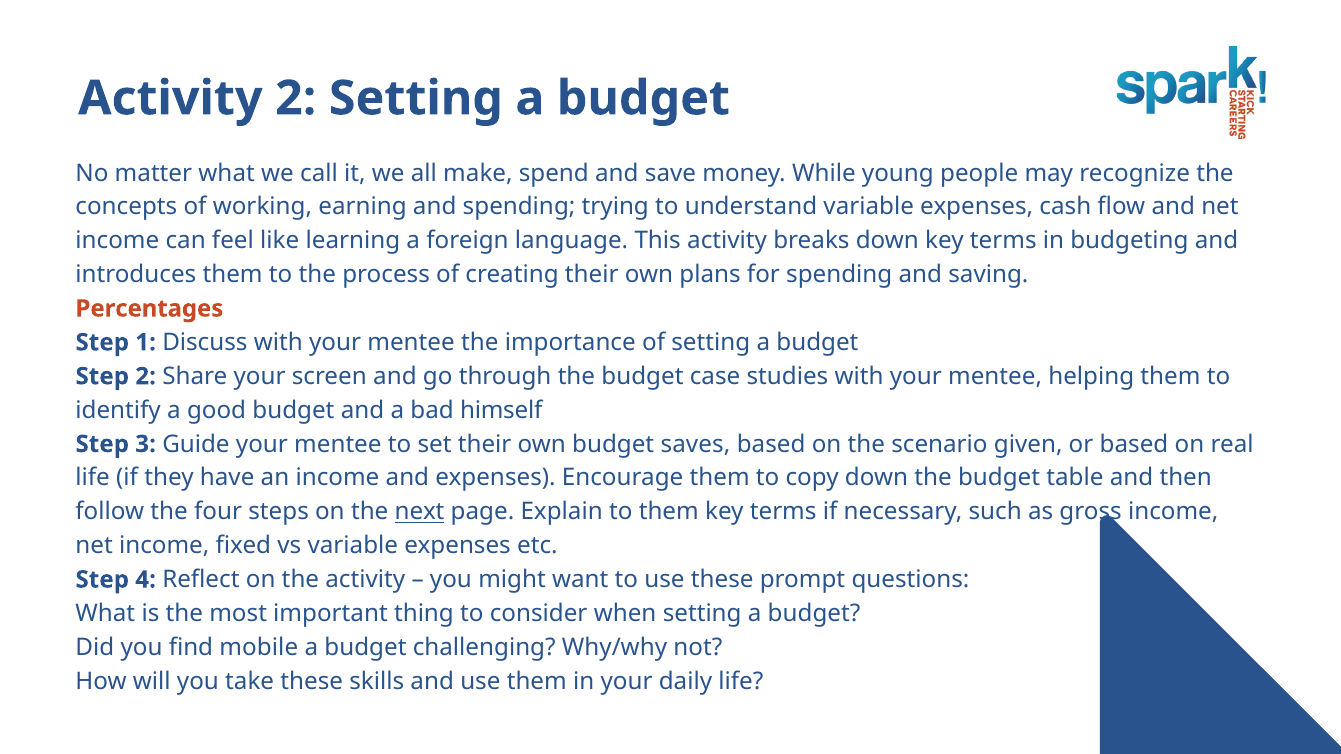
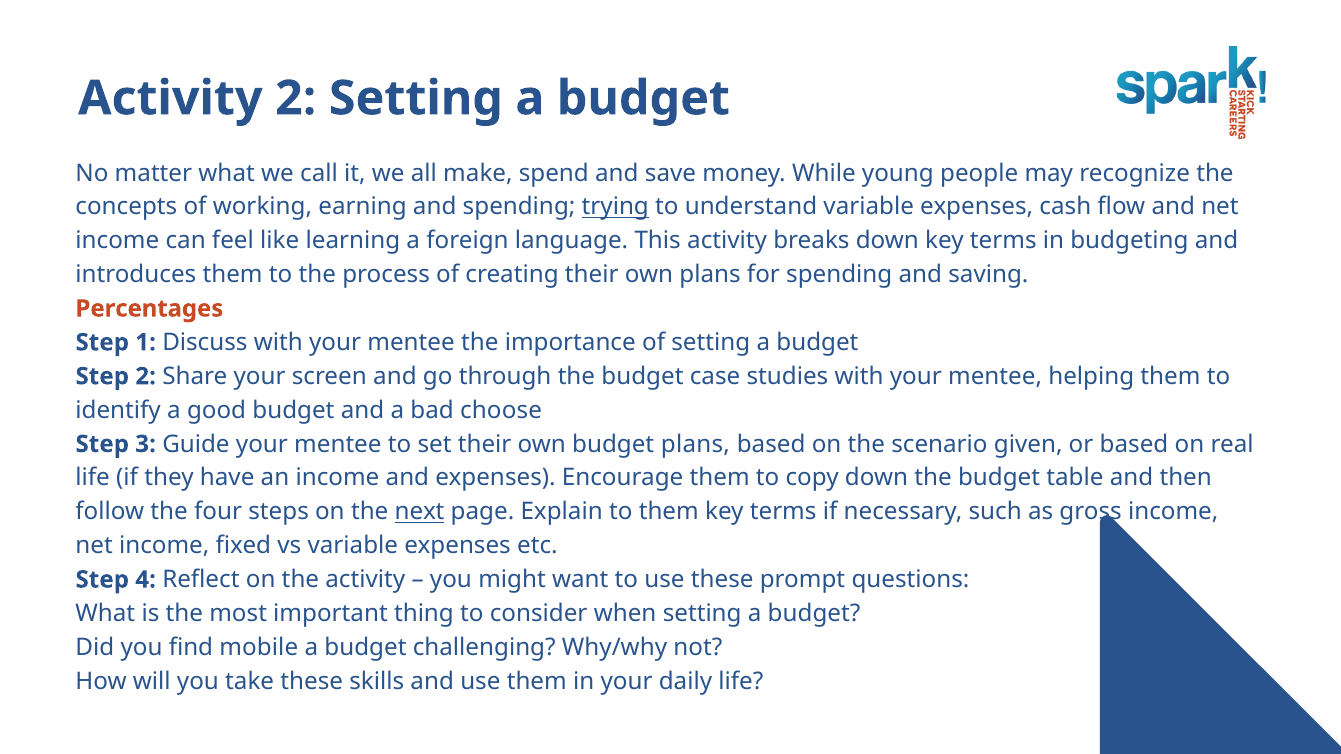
trying underline: none -> present (615, 207)
himself: himself -> choose (501, 410)
budget saves: saves -> plans (695, 444)
